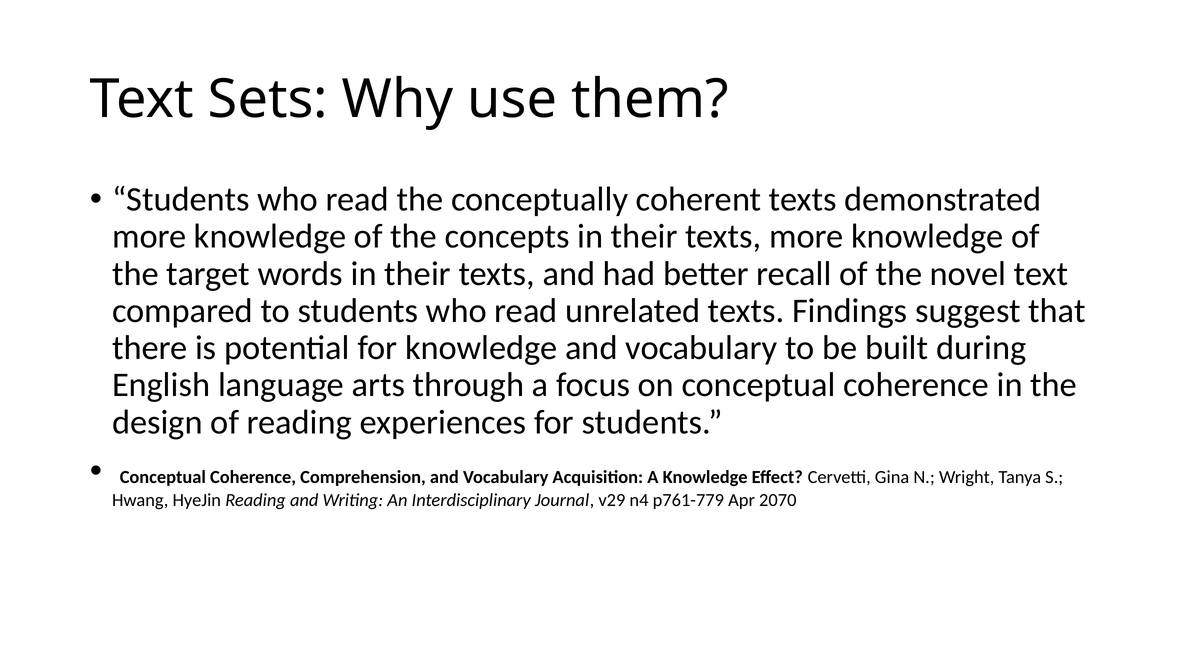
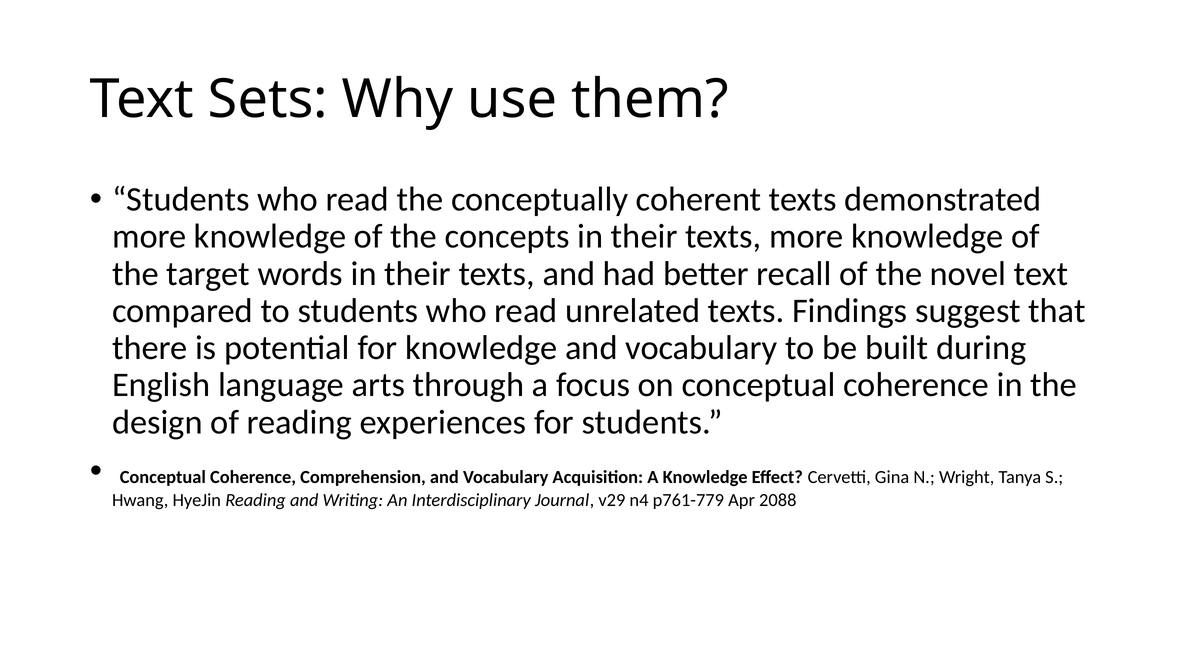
2070: 2070 -> 2088 (778, 500)
